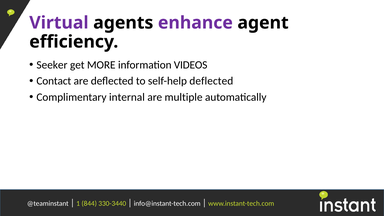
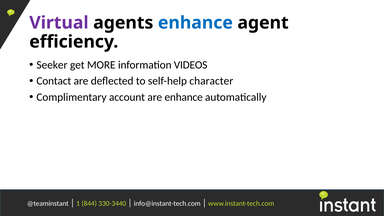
enhance colour: purple -> blue (195, 23)
self-help deflected: deflected -> character (211, 81)
internal: internal -> account (127, 97)
are multiple: multiple -> enhance (184, 97)
